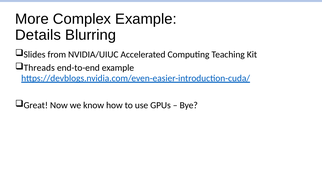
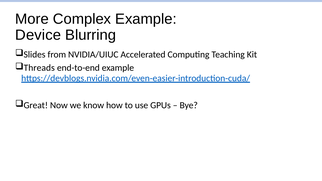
Details: Details -> Device (38, 35)
